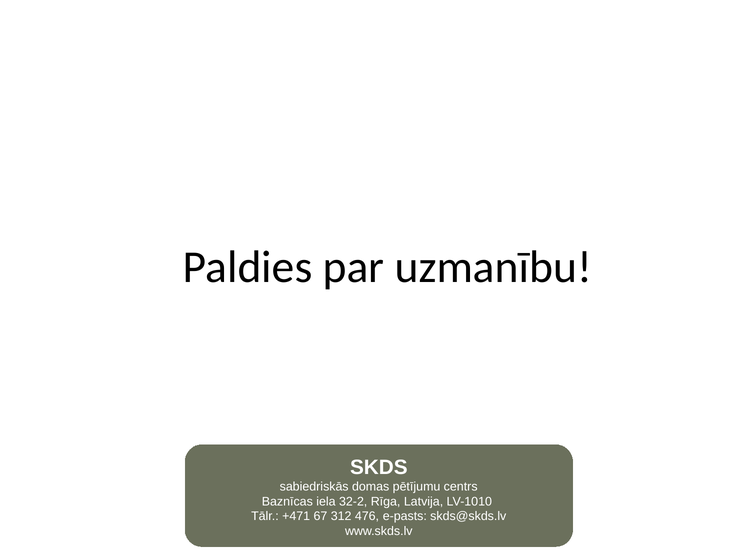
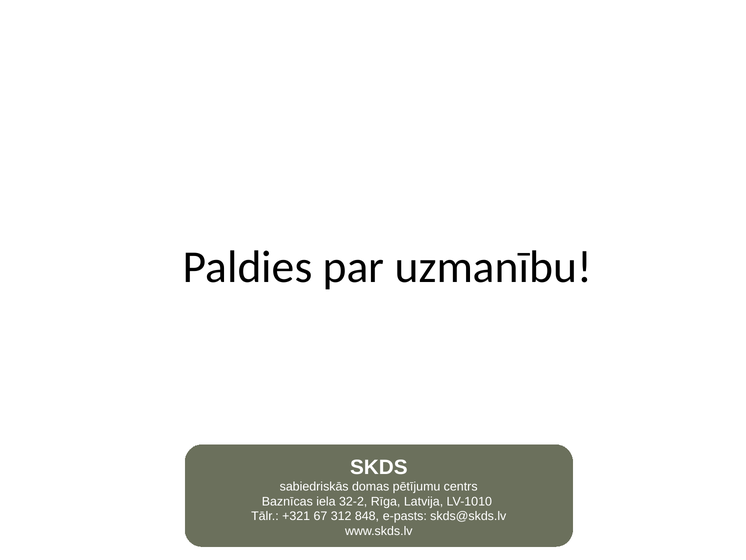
+471: +471 -> +321 (296, 516)
476: 476 -> 848 (367, 516)
